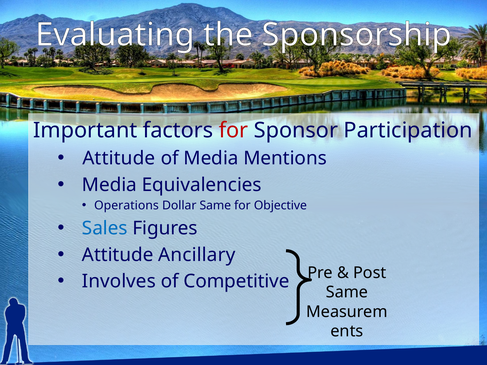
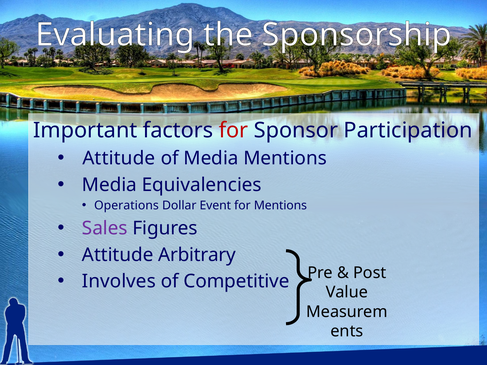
Dollar Same: Same -> Event (215, 206)
for Objective: Objective -> Mentions (280, 206)
Sales colour: blue -> purple (105, 229)
Ancillary: Ancillary -> Arbitrary (197, 255)
Same: Same -> Value (347, 292)
